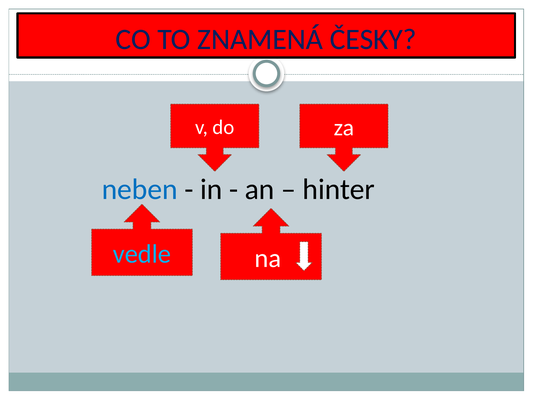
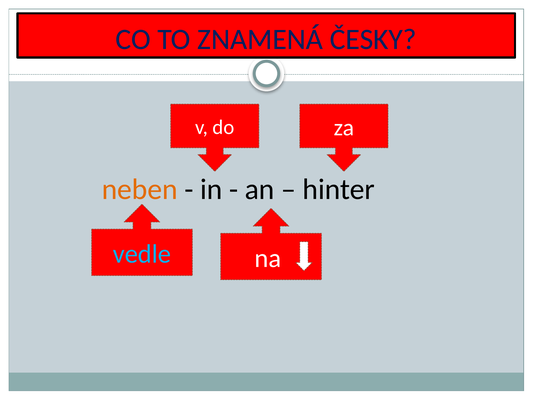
neben colour: blue -> orange (140, 189)
